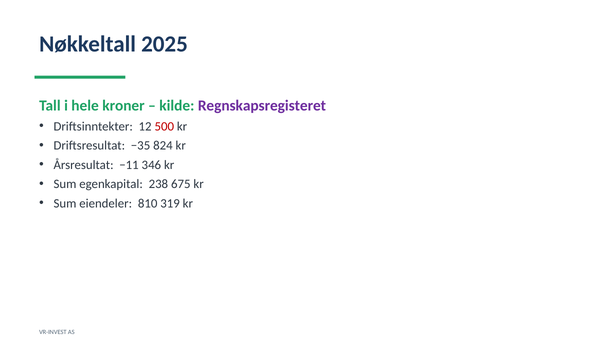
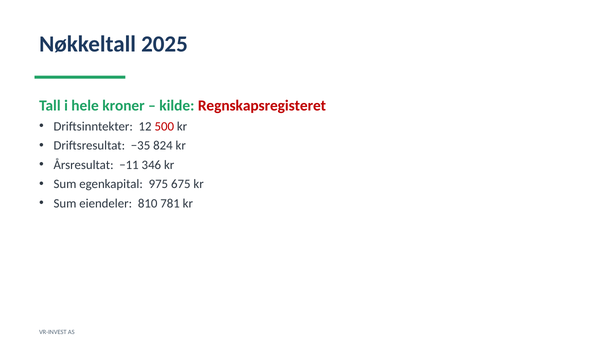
Regnskapsregisteret colour: purple -> red (262, 106)
238: 238 -> 975 (158, 184)
319: 319 -> 781 (170, 203)
